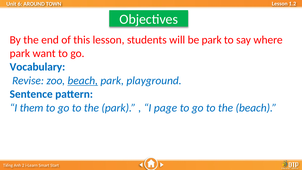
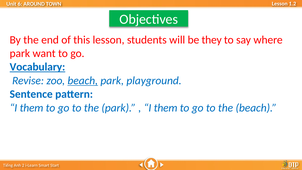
be park: park -> they (212, 40)
Vocabulary underline: none -> present (37, 67)
page: page -> them (166, 108)
